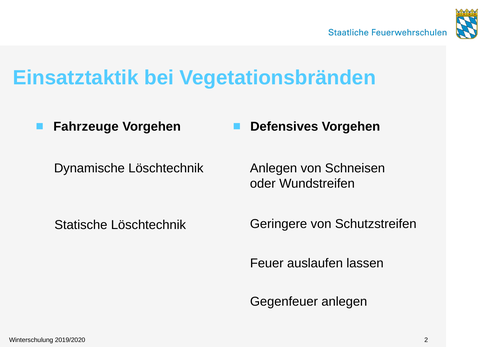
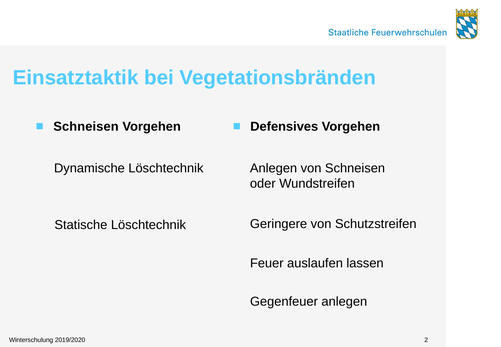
Fahrzeuge: Fahrzeuge -> Schneisen (86, 127)
